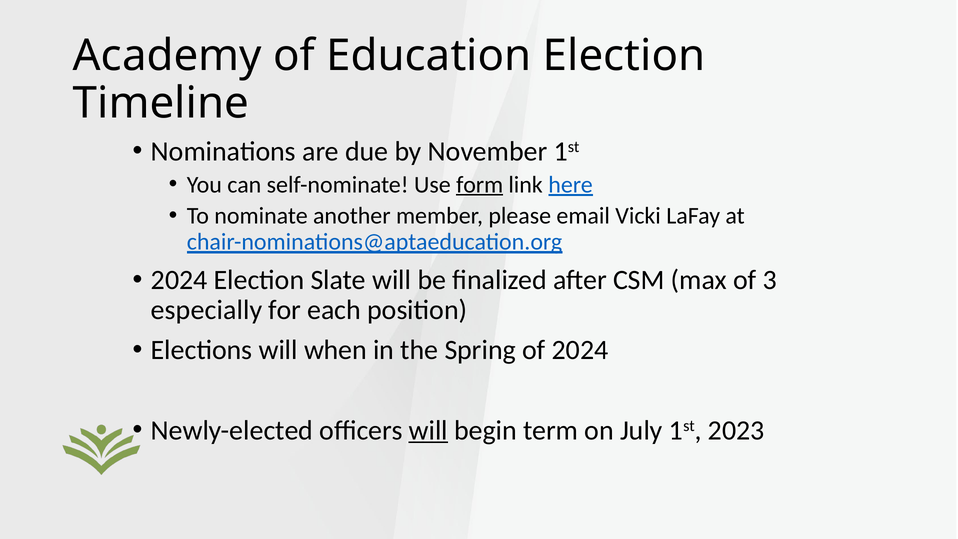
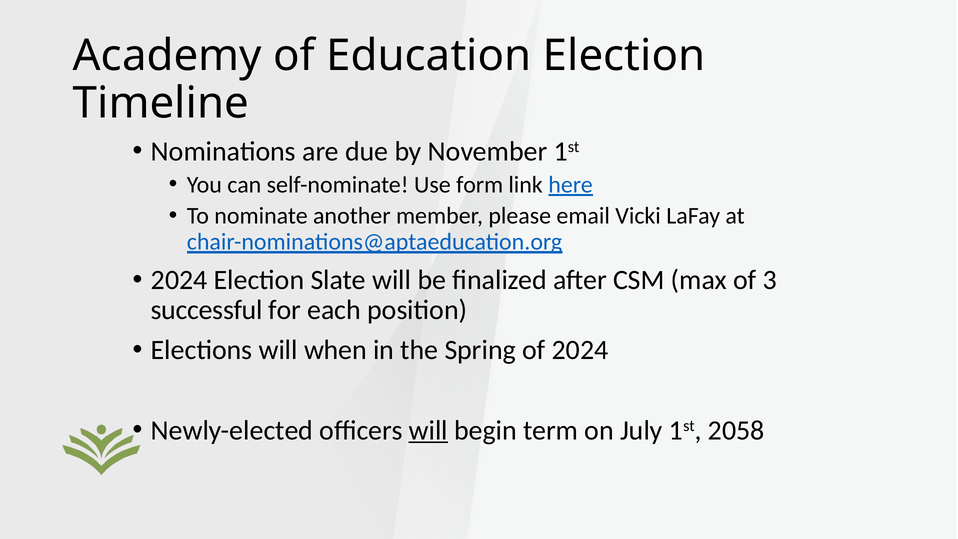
form underline: present -> none (480, 185)
especially: especially -> successful (207, 310)
2023: 2023 -> 2058 (736, 430)
